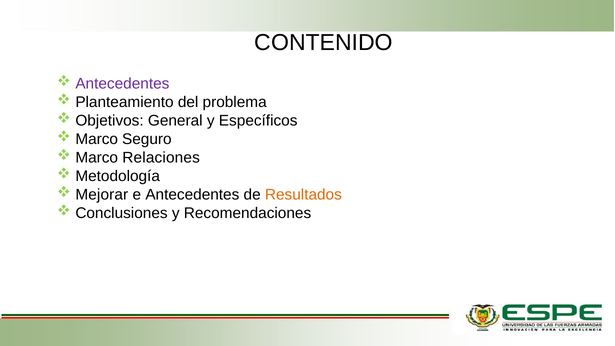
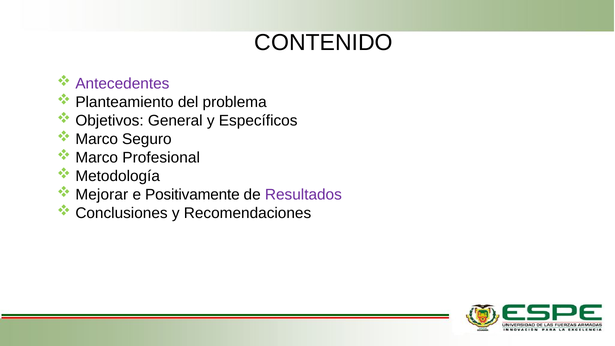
Relaciones: Relaciones -> Profesional (161, 158)
e Antecedentes: Antecedentes -> Positivamente (192, 194)
Resultados colour: orange -> purple (303, 194)
